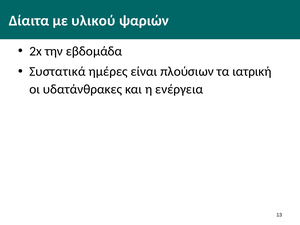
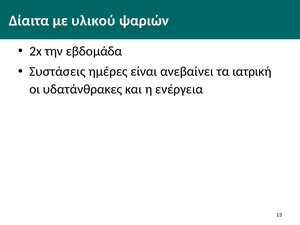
Συστατικά: Συστατικά -> Συστάσεις (57, 72)
πλούσιων: πλούσιων -> ανεβαίνει (187, 72)
